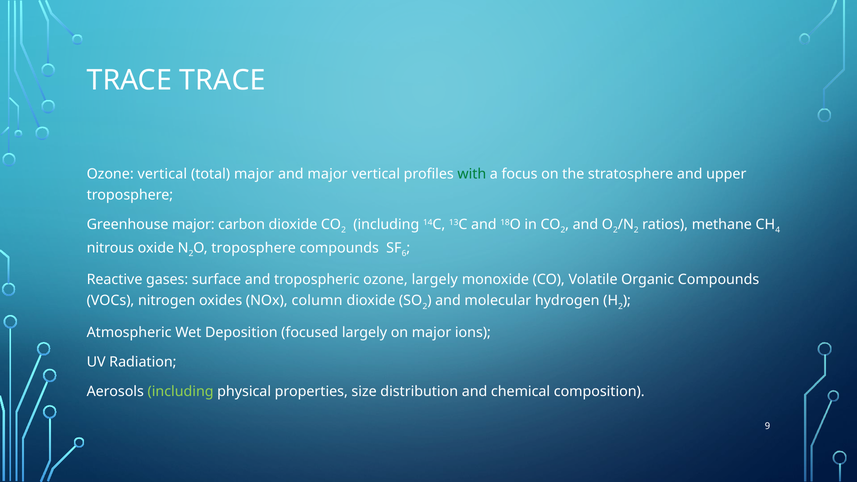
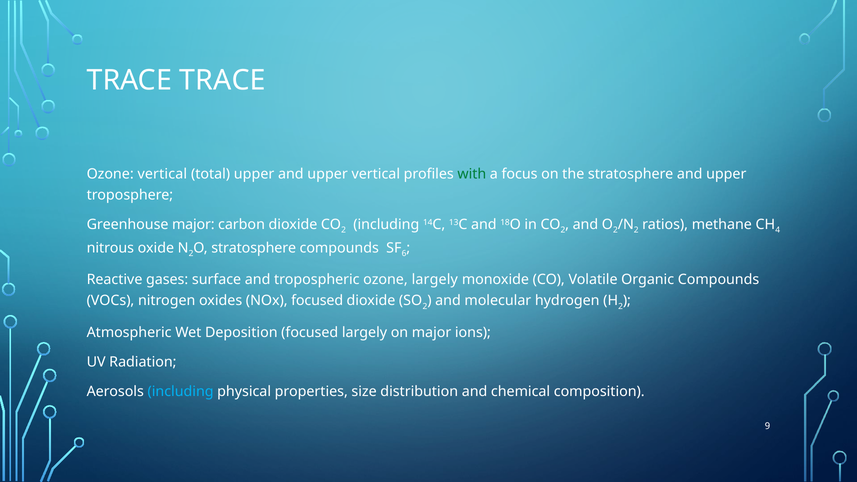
total major: major -> upper (254, 174)
major: major -> upper (328, 174)
troposphere: troposphere -> stratosphere (254, 248)
NOx column: column -> focused (317, 301)
including colour: light green -> light blue (181, 391)
